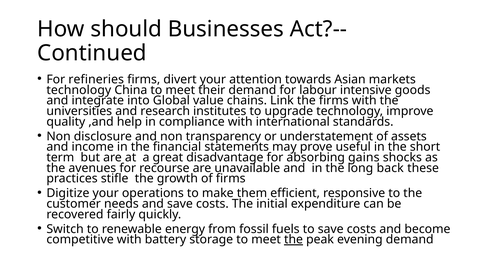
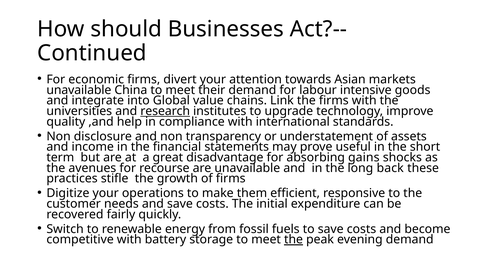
refineries: refineries -> economic (96, 79)
technology: technology -> unavailable (79, 90)
research underline: none -> present (165, 111)
